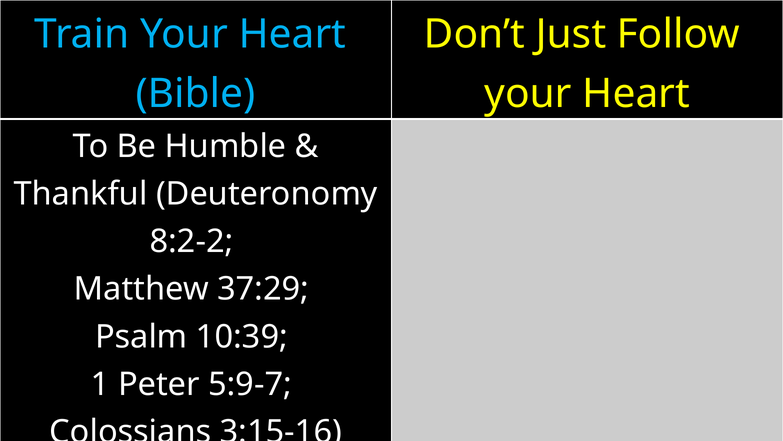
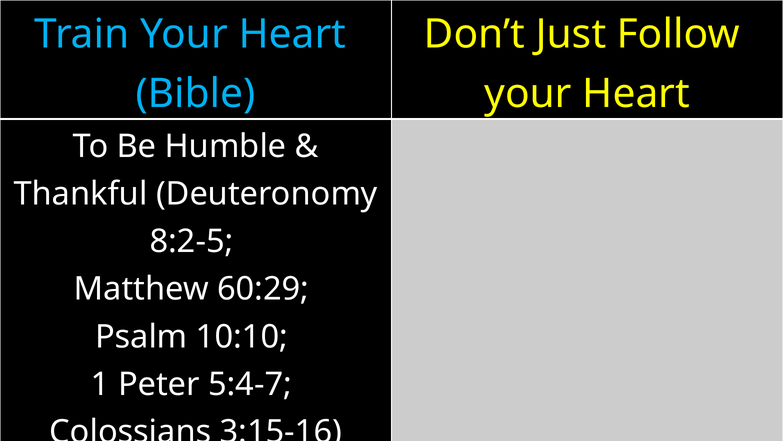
8:2-2: 8:2-2 -> 8:2-5 (192, 241)
37:29: 37:29 -> 60:29 (263, 289)
10:39: 10:39 -> 10:10 (242, 336)
5:9-7: 5:9-7 -> 5:4-7 (250, 384)
